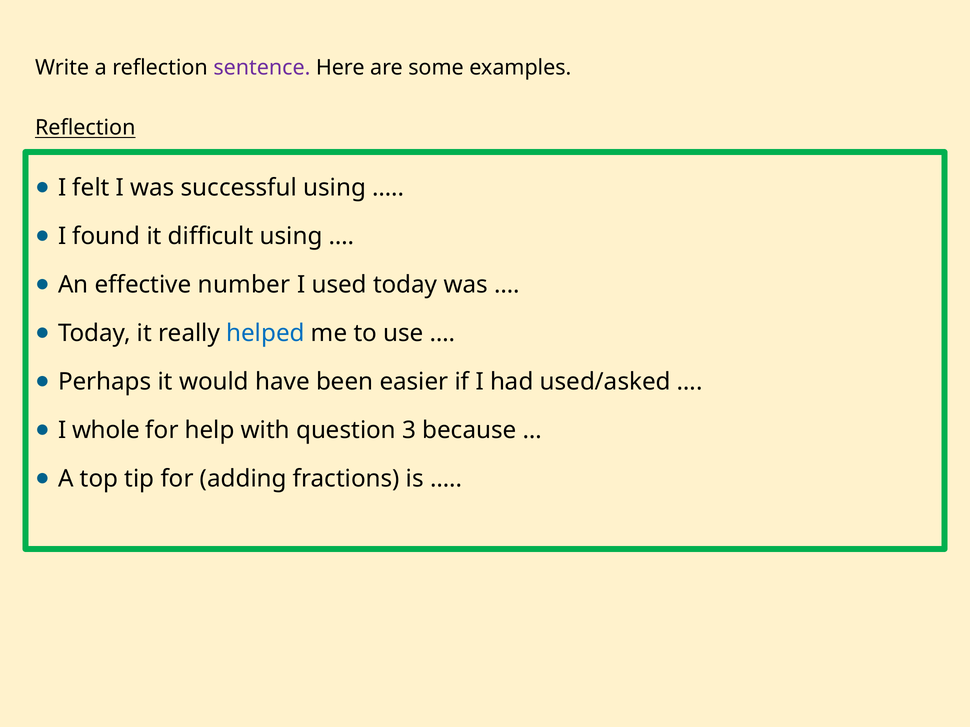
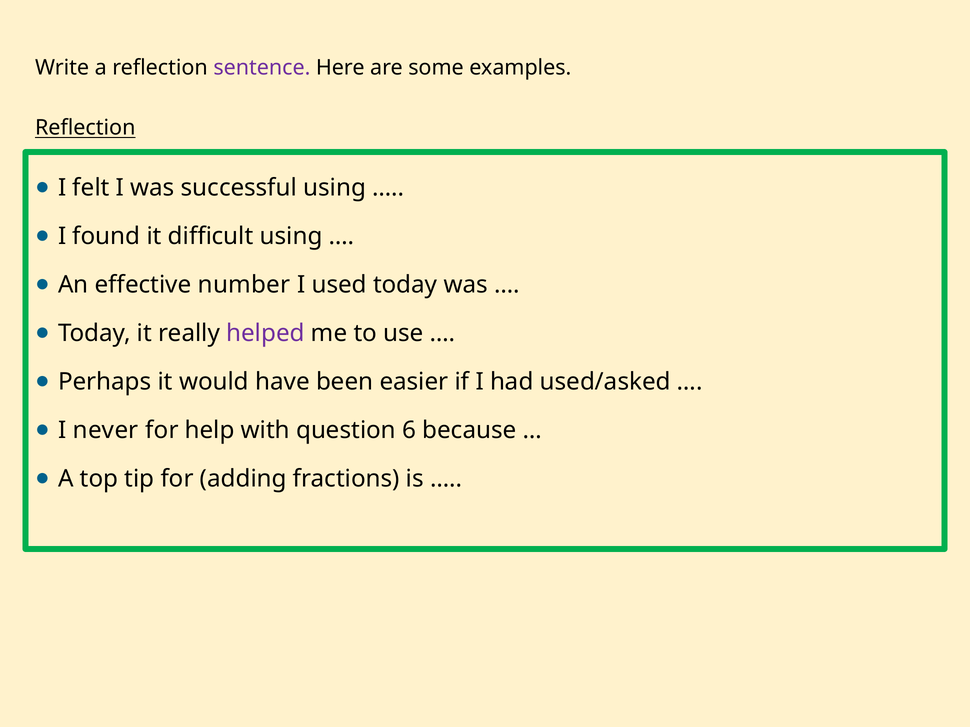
helped colour: blue -> purple (266, 333)
whole: whole -> never (106, 430)
3: 3 -> 6 (409, 430)
